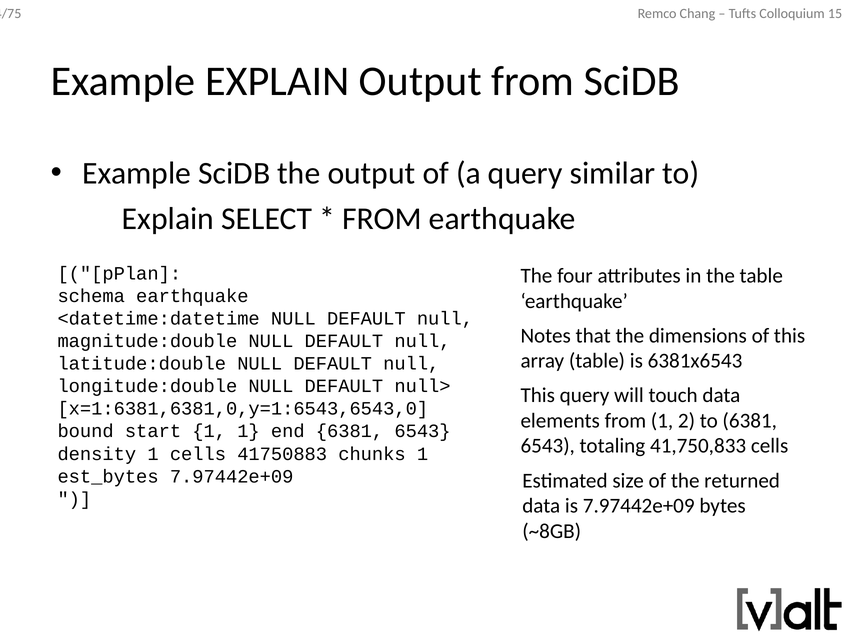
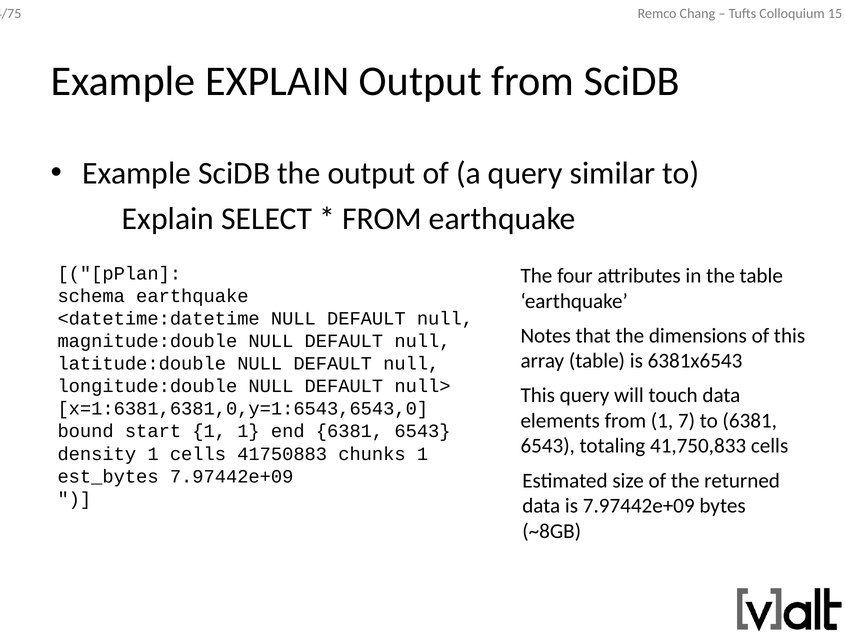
2: 2 -> 7 (686, 420)
